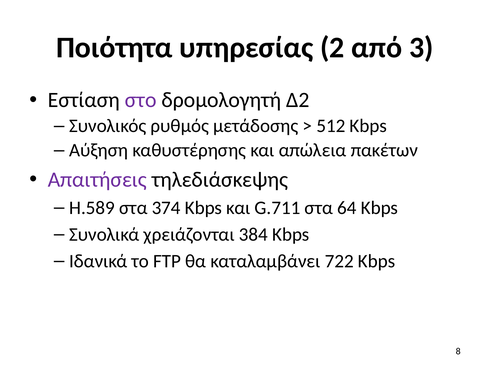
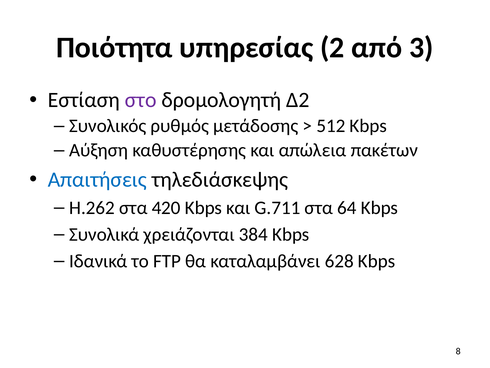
Απαιτήσεις colour: purple -> blue (97, 179)
H.589: H.589 -> H.262 (92, 208)
374: 374 -> 420 (166, 208)
722: 722 -> 628 (339, 261)
